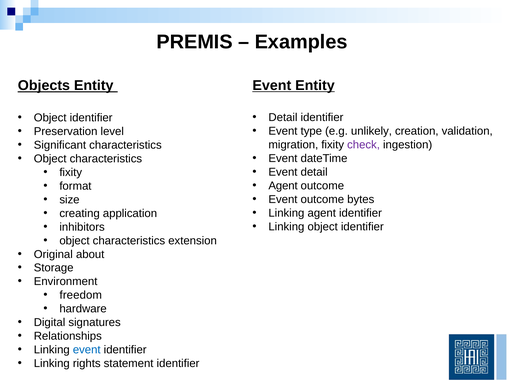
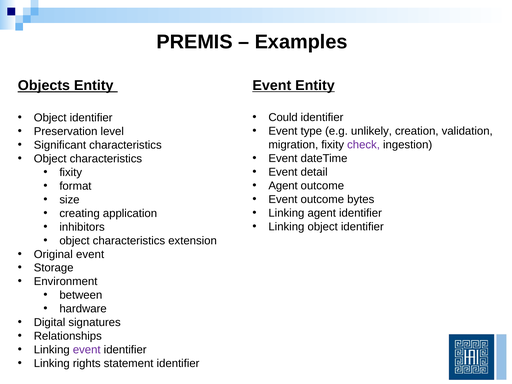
Detail: Detail -> Could (283, 118)
Original about: about -> event (90, 254)
freedom: freedom -> between (81, 295)
event colour: blue -> purple (87, 350)
